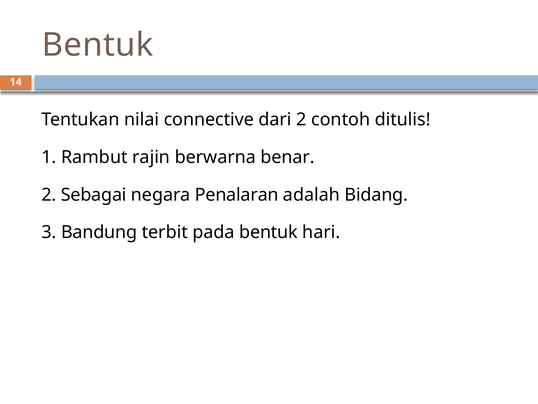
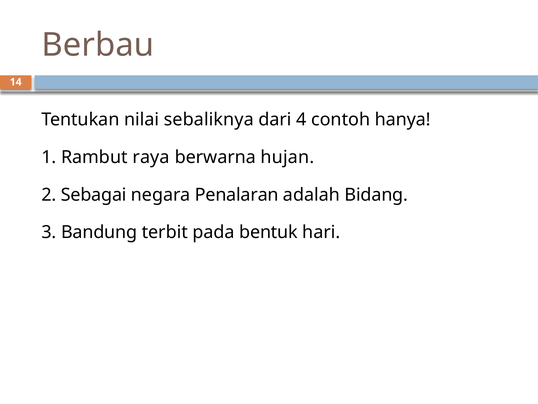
Bentuk: Bentuk -> Berbau (98, 45)
connective: connective -> sebaliknya (209, 120)
dari 2: 2 -> 4 (301, 120)
ditulis: ditulis -> hanya (403, 120)
rajin: rajin -> raya (151, 157)
benar: benar -> hujan (287, 157)
